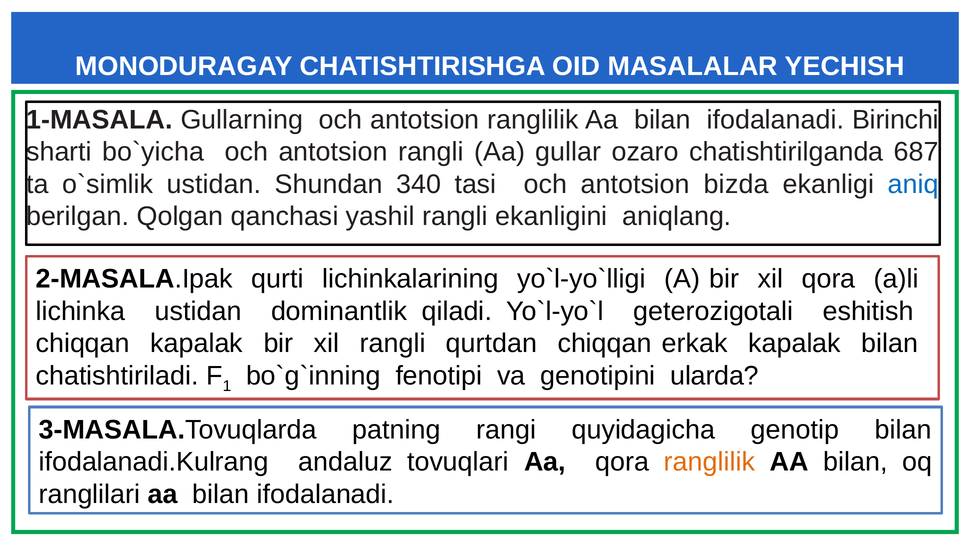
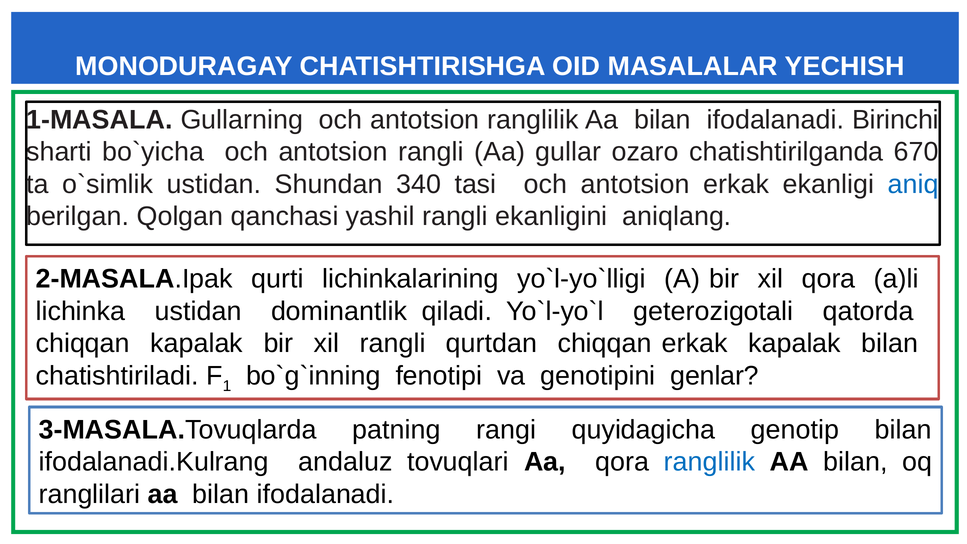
687: 687 -> 670 (916, 152)
antotsion bizda: bizda -> erkak (736, 184)
eshitish: eshitish -> qatorda (868, 311)
ularda: ularda -> genlar (715, 376)
ranglilik colour: orange -> blue (709, 462)
